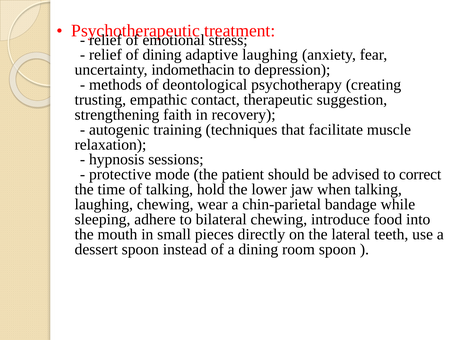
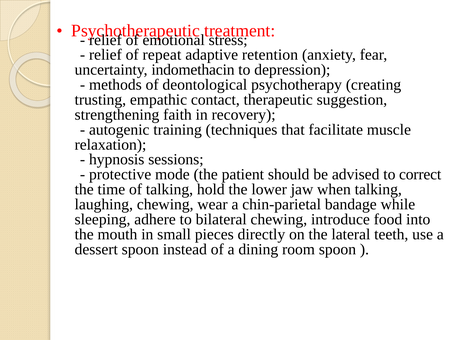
of dining: dining -> repeat (162, 55)
adaptive laughing: laughing -> retention (270, 55)
